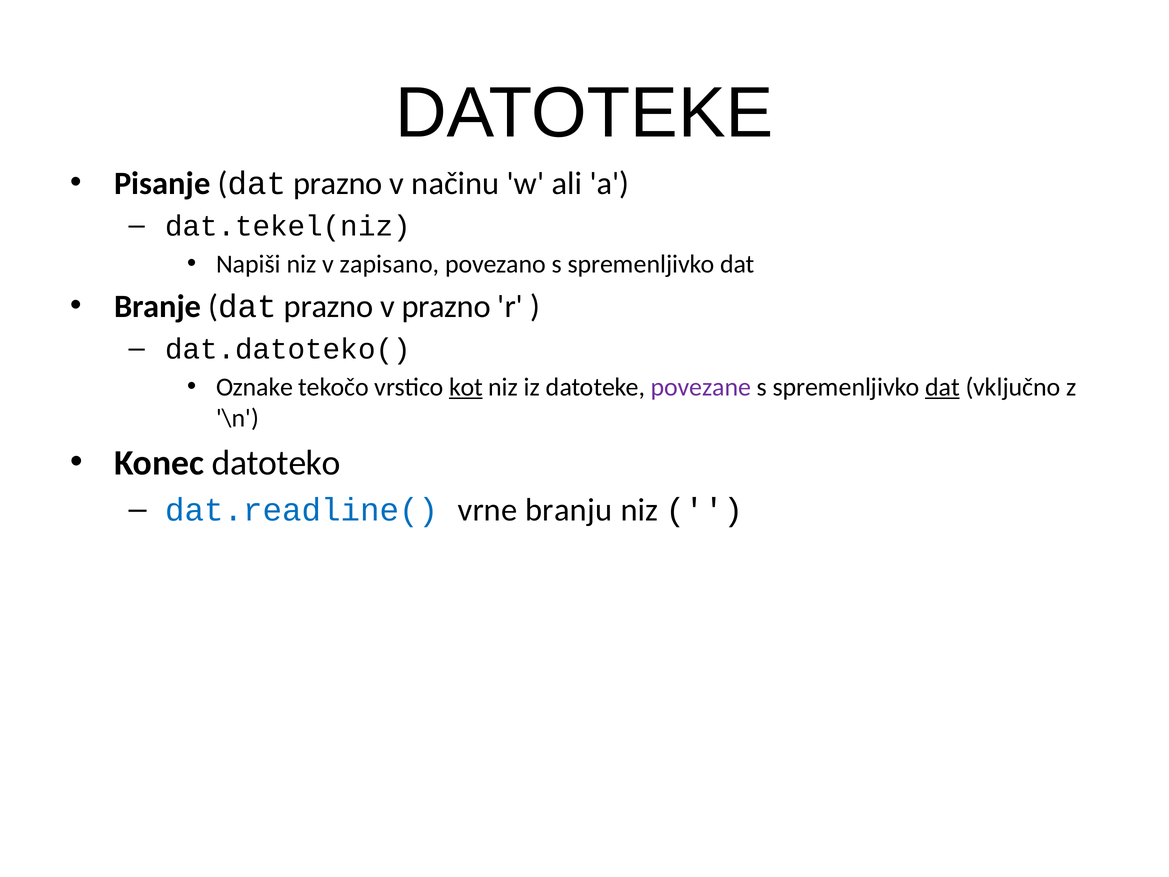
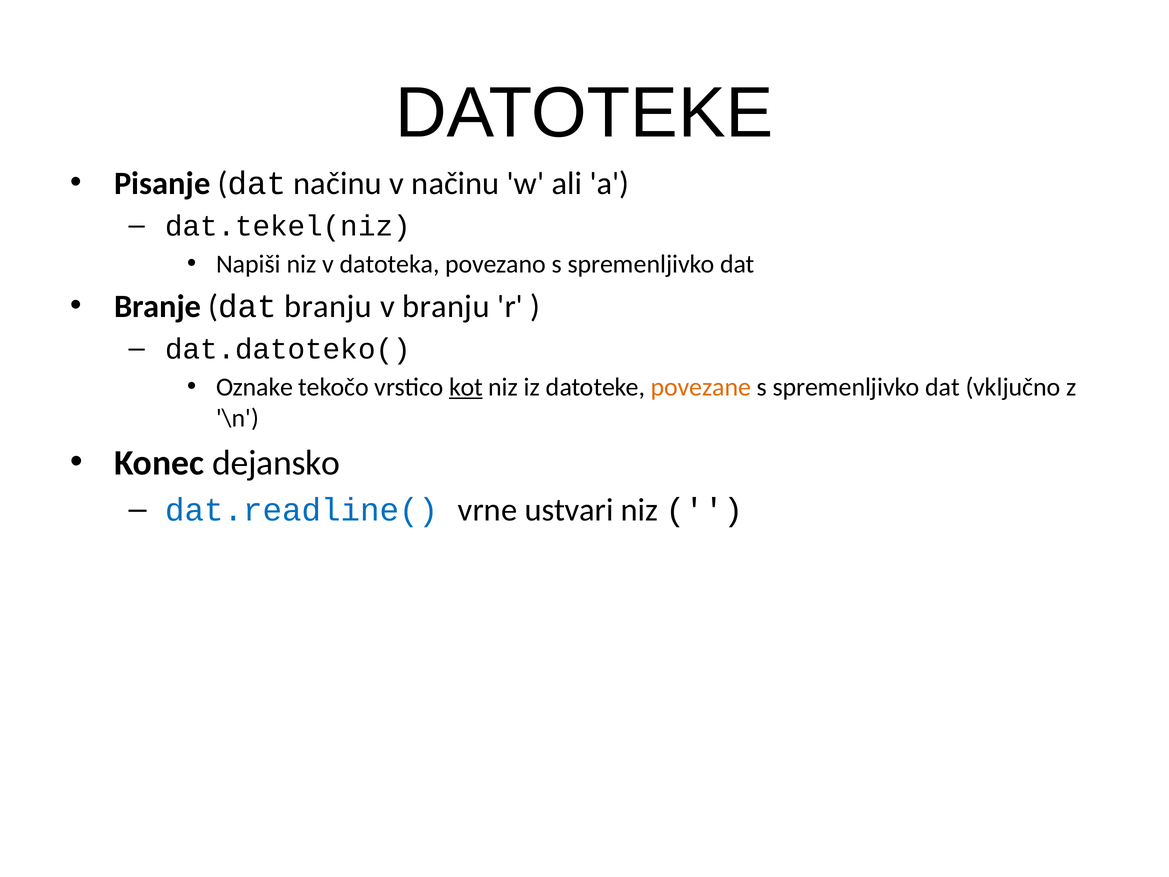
Pisanje dat prazno: prazno -> načinu (338, 183)
zapisano: zapisano -> datoteka (390, 264)
Branje dat prazno: prazno -> branju (328, 306)
v prazno: prazno -> branju (446, 306)
povezane colour: purple -> orange (701, 387)
dat underline: present -> none (942, 387)
datoteko: datoteko -> dejansko (276, 463)
branju: branju -> ustvari (569, 510)
